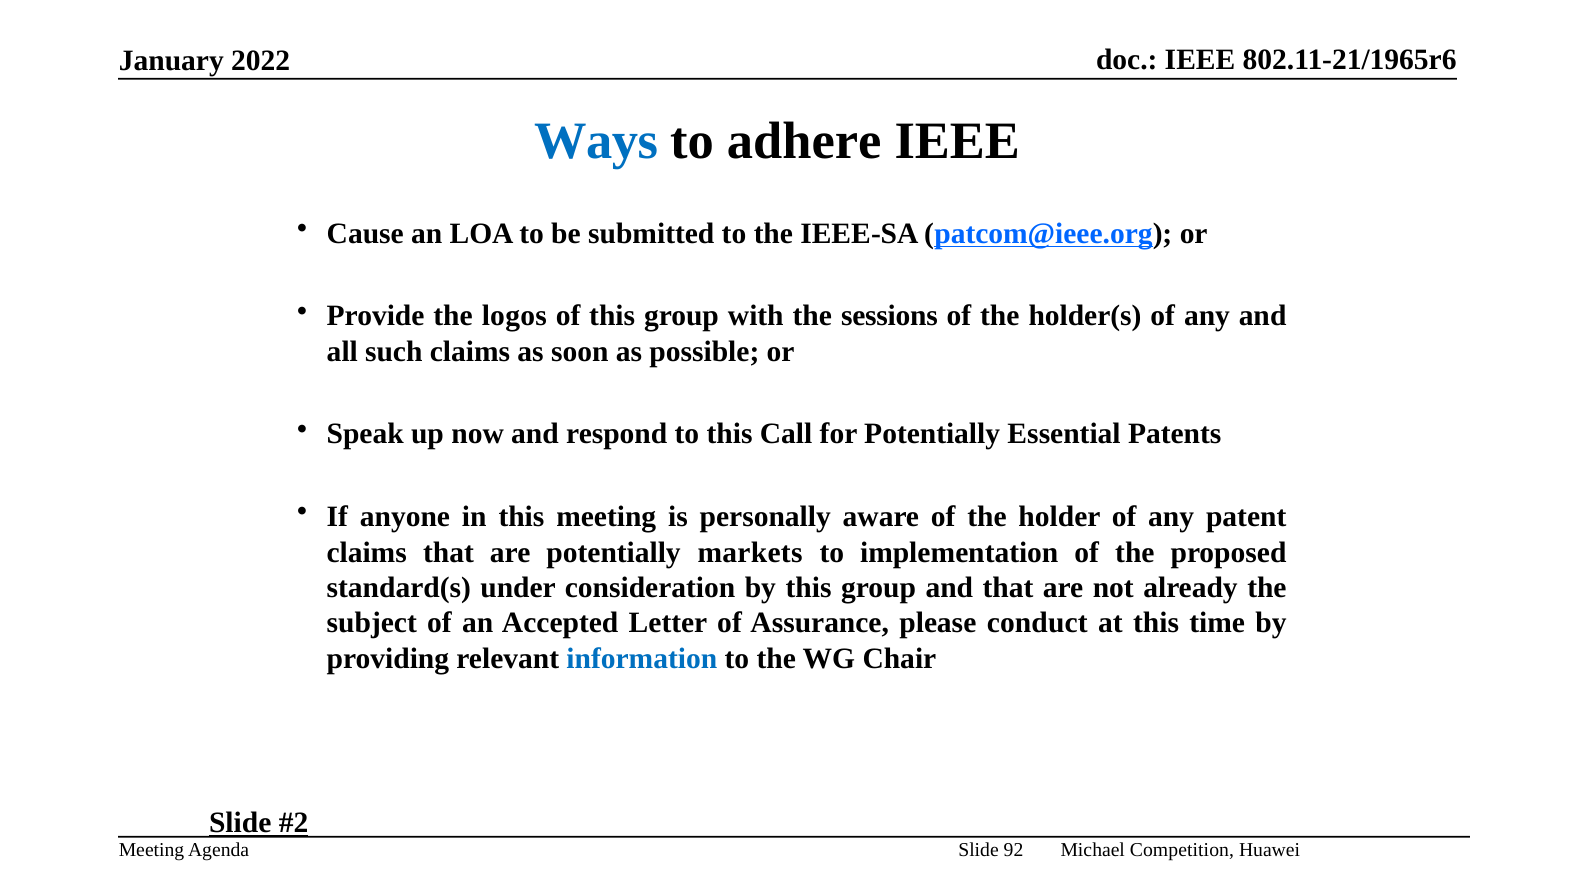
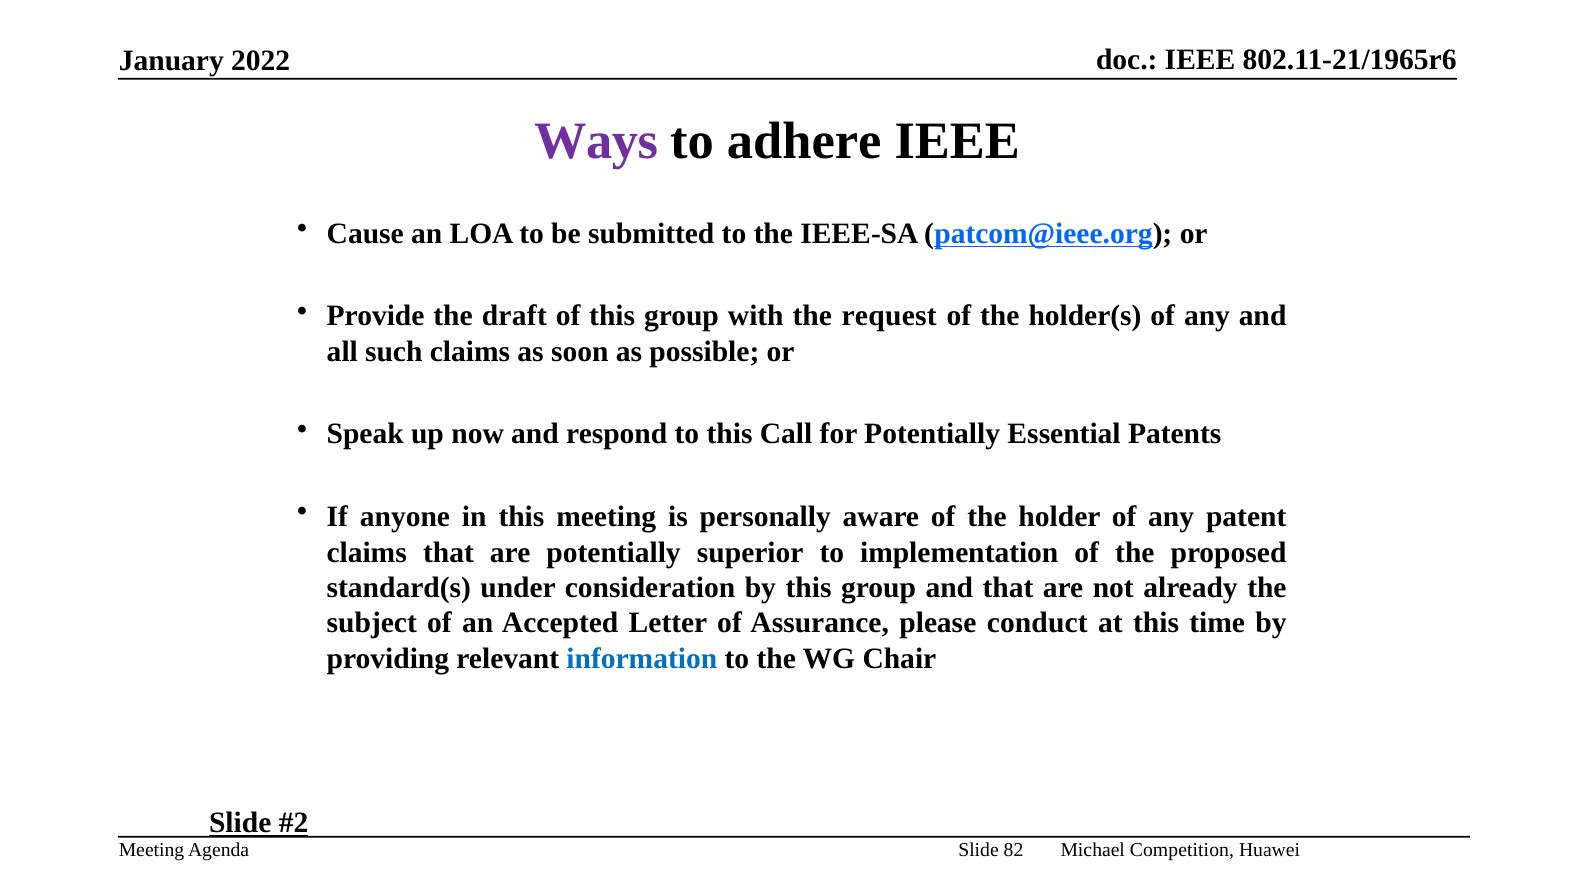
Ways colour: blue -> purple (596, 141)
logos: logos -> draft (514, 316)
sessions: sessions -> request (889, 316)
markets: markets -> superior (750, 552)
92: 92 -> 82 (1014, 850)
